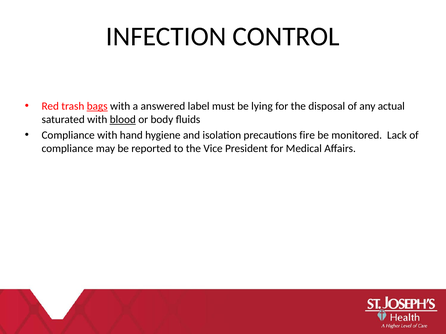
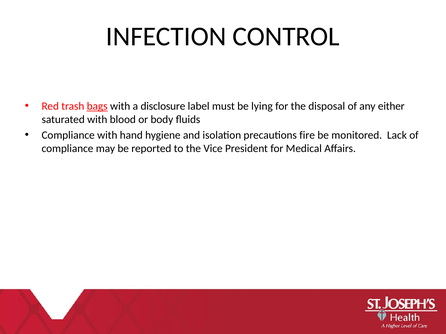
answered: answered -> disclosure (163, 106)
actual: actual -> either (391, 106)
blood underline: present -> none (123, 120)
